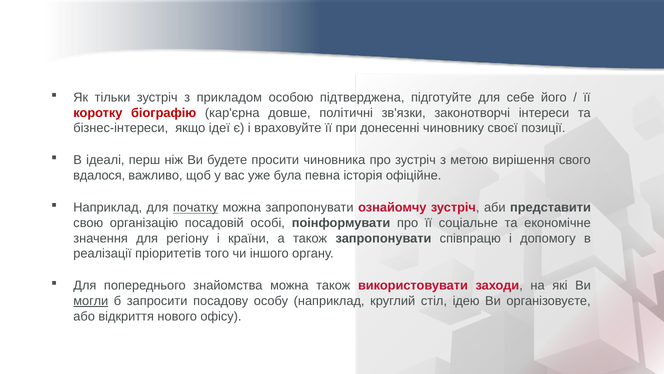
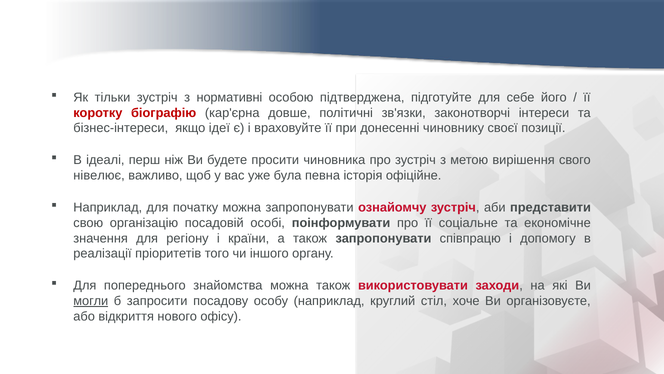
прикладом: прикладом -> нормативні (229, 97)
вдалося: вдалося -> нівелює (99, 175)
початку underline: present -> none (196, 207)
ідею: ідею -> хоче (466, 301)
